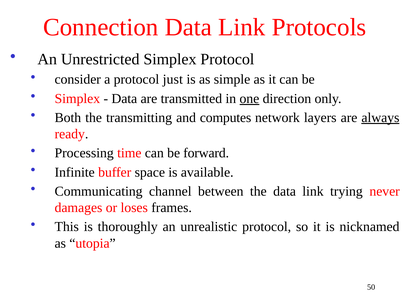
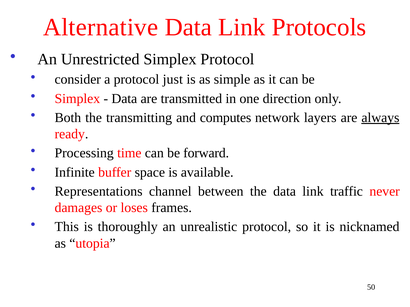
Connection: Connection -> Alternative (101, 27)
one underline: present -> none (249, 99)
Communicating: Communicating -> Representations (99, 192)
trying: trying -> traffic (346, 192)
